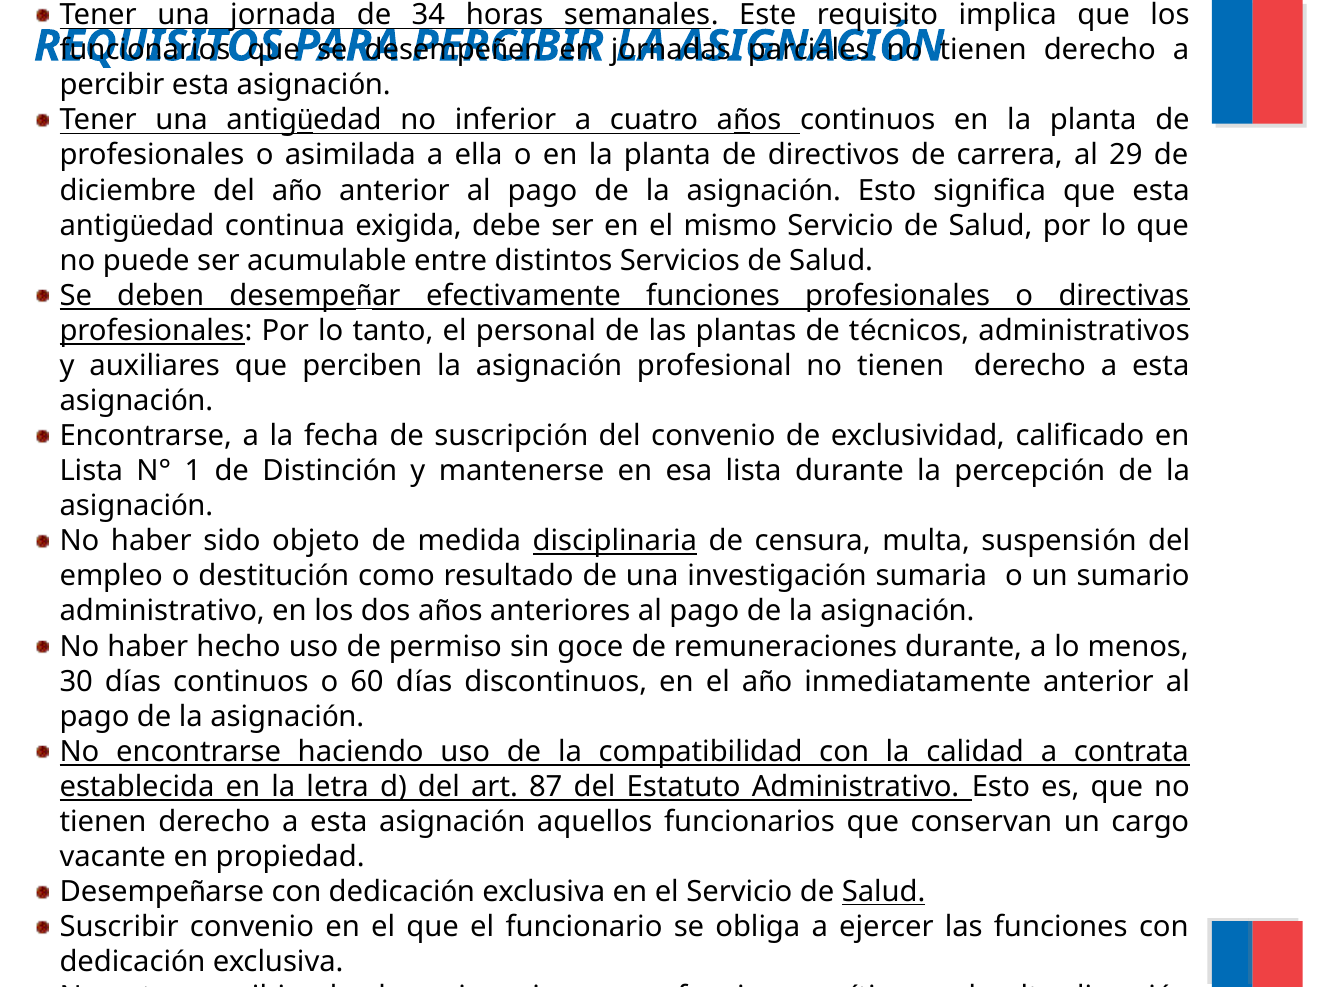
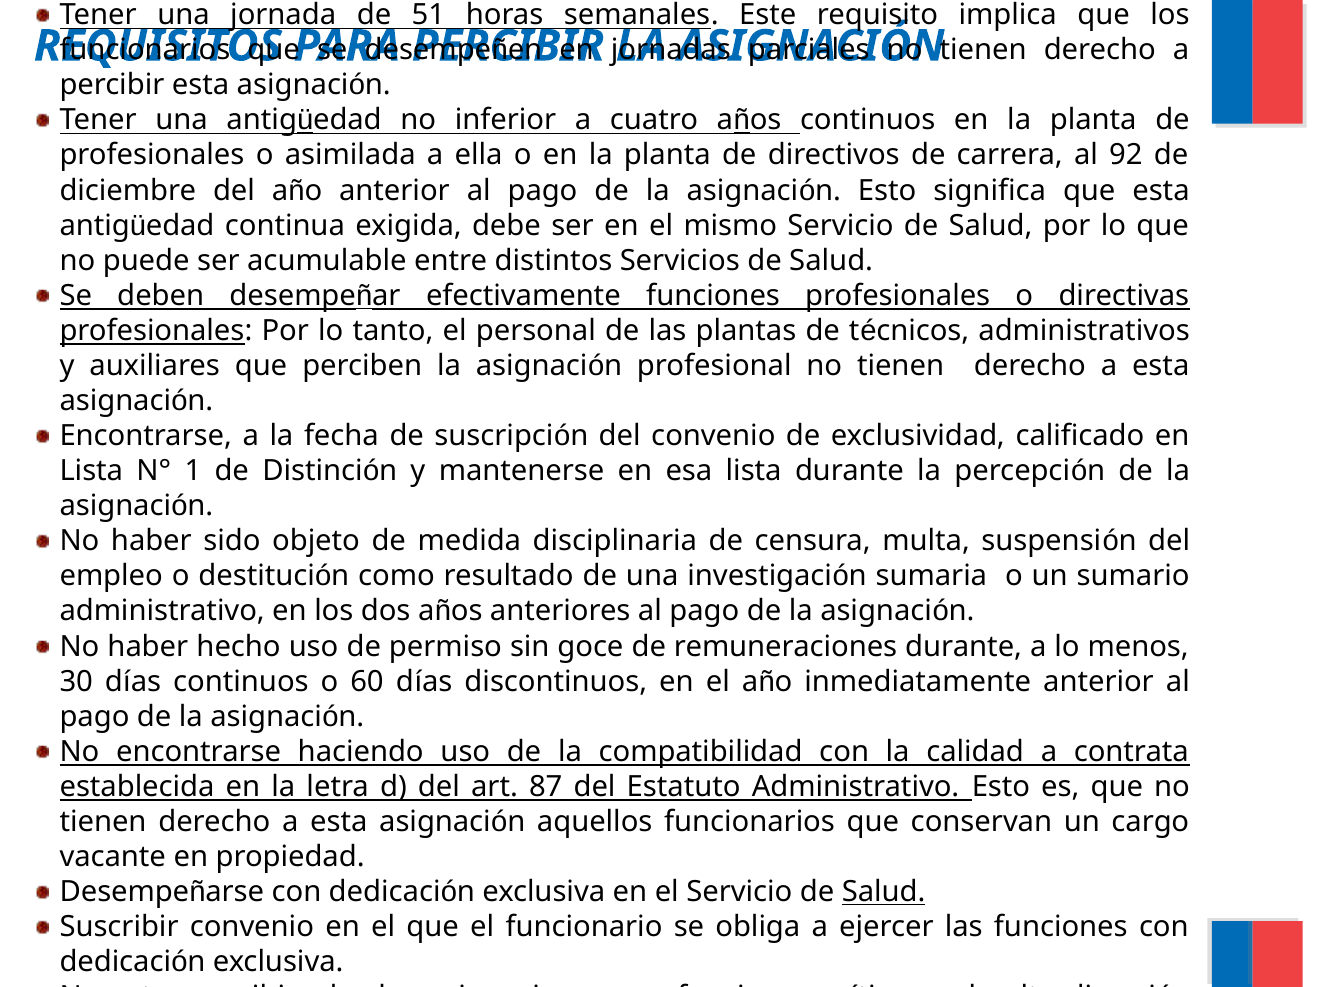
34: 34 -> 51 (428, 15)
29: 29 -> 92 (1126, 155)
disciplinaria underline: present -> none (615, 542)
